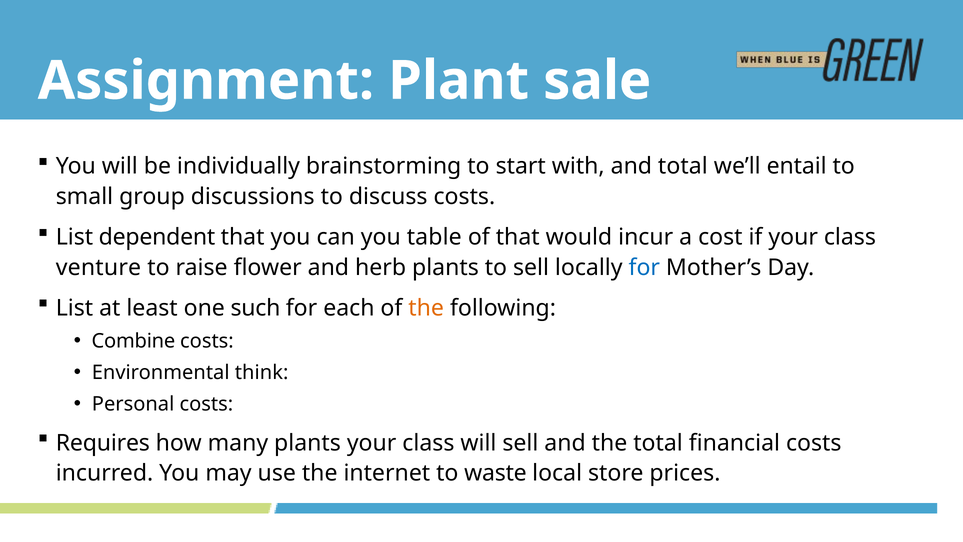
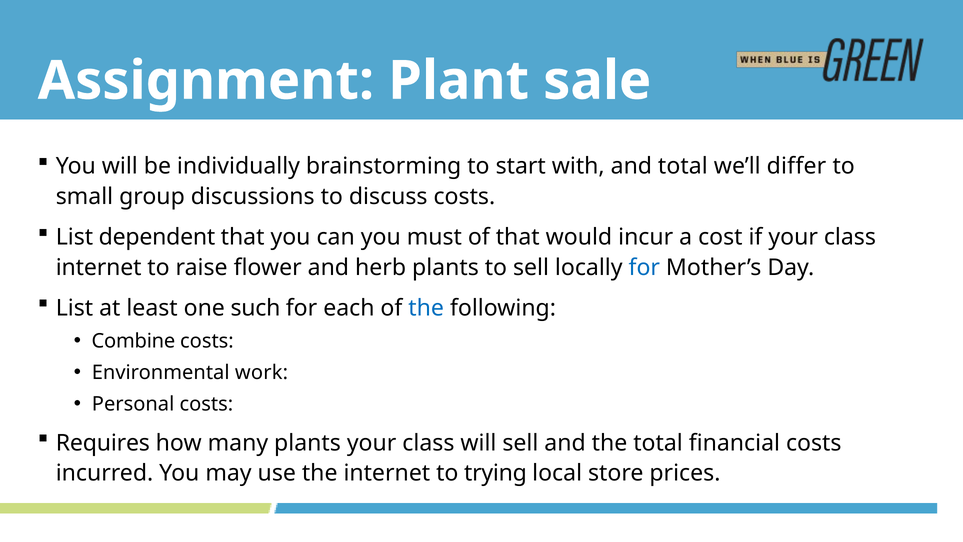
entail: entail -> differ (796, 166)
table: table -> must (434, 237)
venture: venture -> internet (99, 267)
the colour: orange -> blue (426, 308)
think: think -> work (262, 372)
waste: waste -> trying (495, 473)
